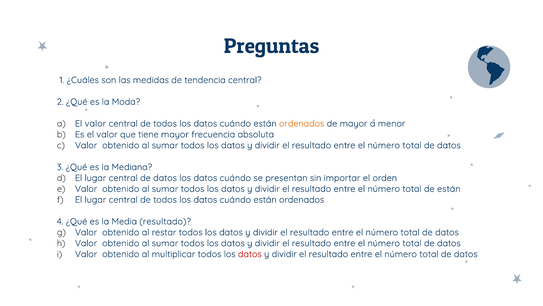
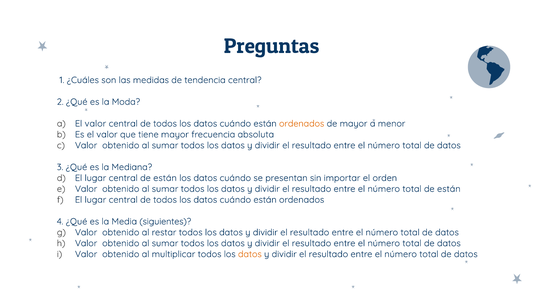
central de datos: datos -> están (165, 178)
Media resultado: resultado -> siguientes (165, 221)
datos colour: red -> orange (250, 254)
